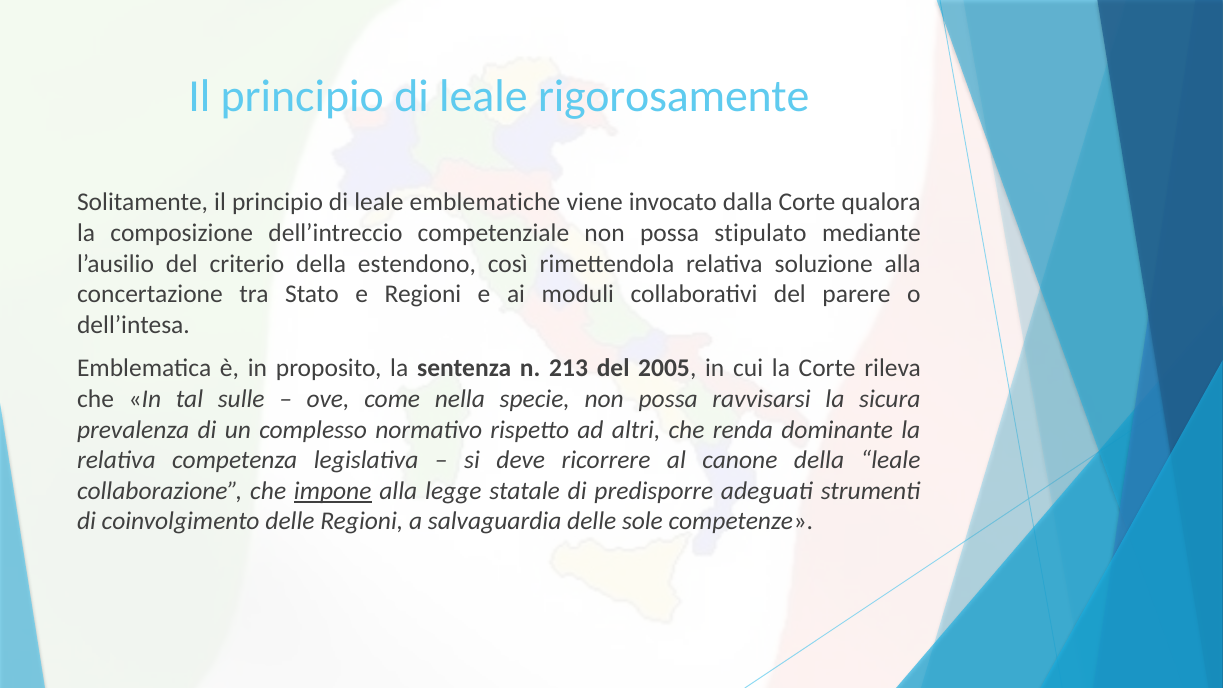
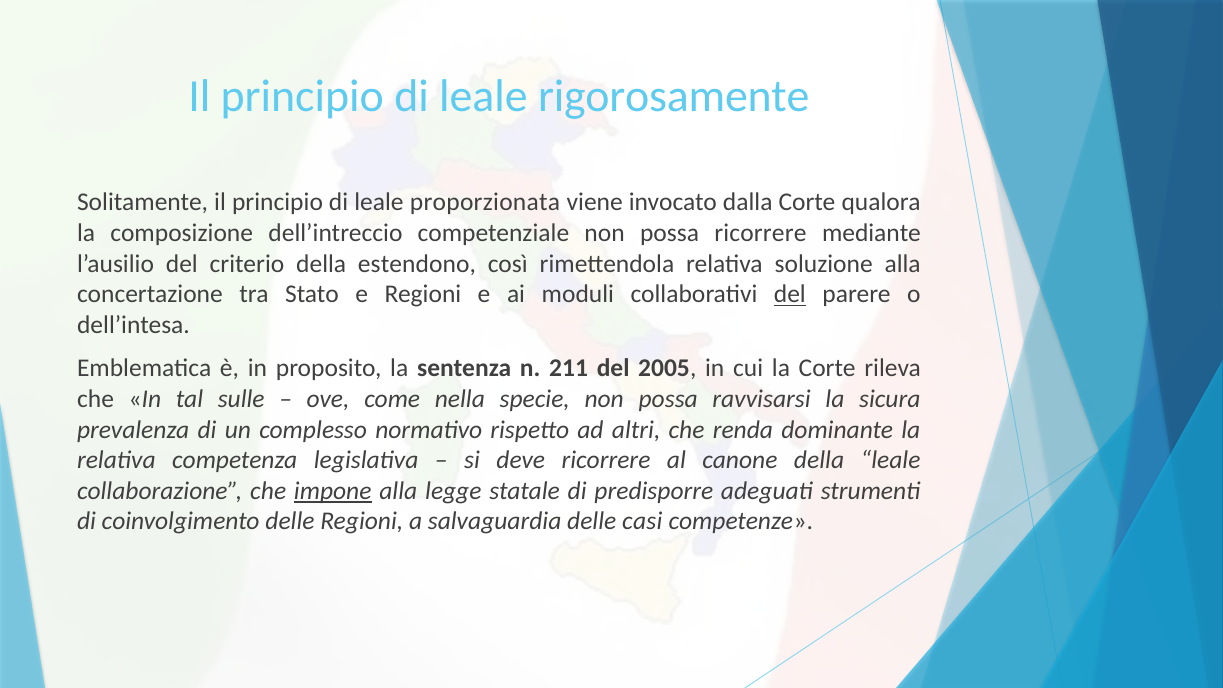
emblematiche: emblematiche -> proporzionata (485, 203)
possa stipulato: stipulato -> ricorrere (760, 233)
del underline: none -> present (790, 294)
213: 213 -> 211 (569, 368)
sole: sole -> casi (642, 522)
